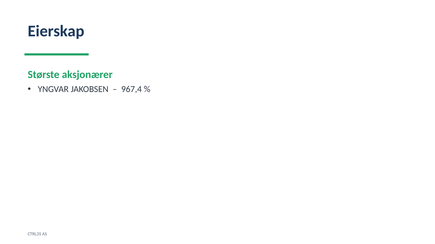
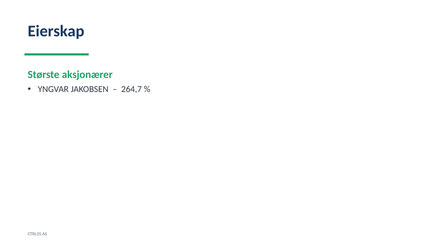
967,4: 967,4 -> 264,7 (132, 89)
